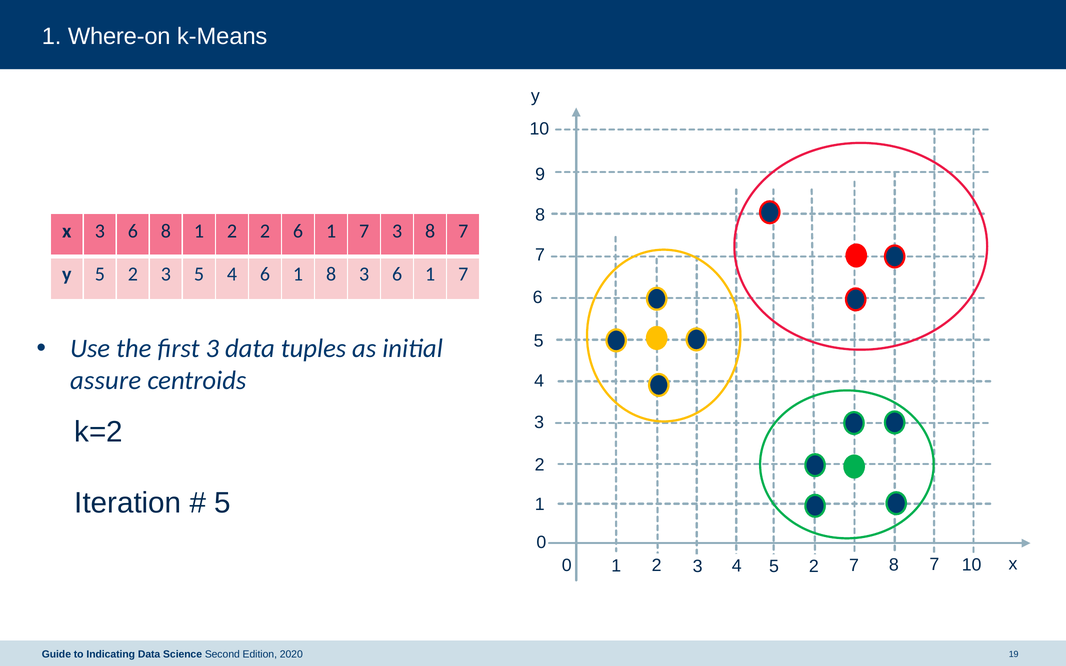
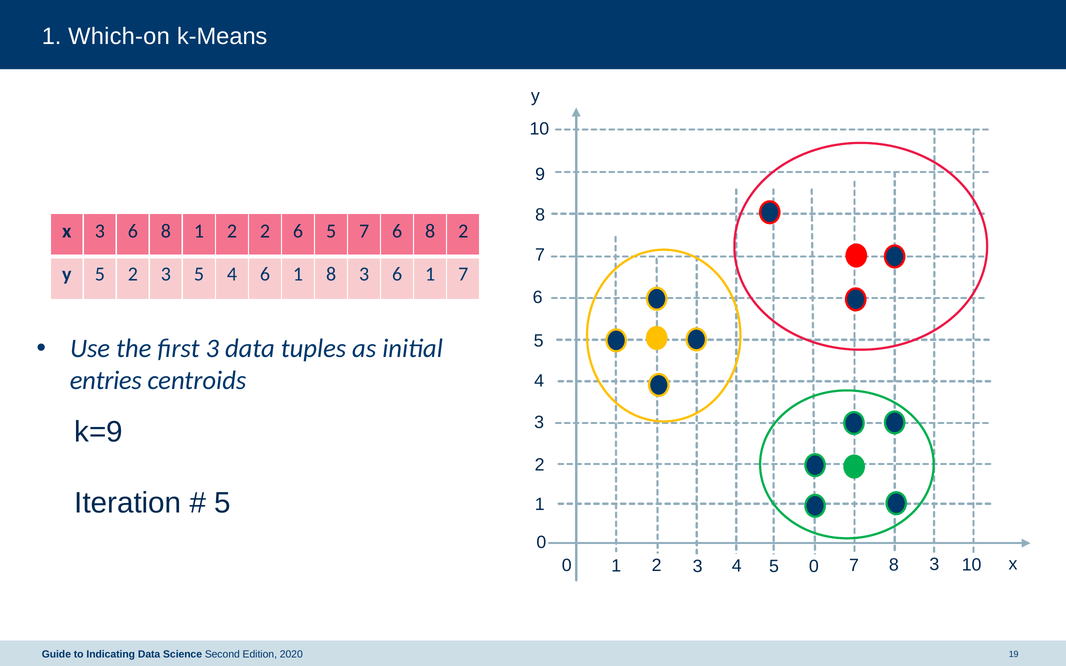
Where-on: Where-on -> Which-on (119, 36)
2 6 1: 1 -> 5 (331, 231)
7 3: 3 -> 6 (397, 231)
7: 7 -> 2 (463, 231)
assure: assure -> entries (106, 381)
k=2: k=2 -> k=9 (99, 432)
4 5 2: 2 -> 0 (814, 566)
7 8 7: 7 -> 3 (934, 565)
